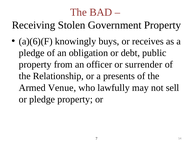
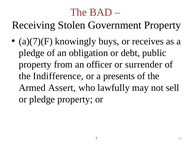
a)(6)(F: a)(6)(F -> a)(7)(F (36, 41)
Relationship: Relationship -> Indifference (58, 76)
Venue: Venue -> Assert (62, 88)
